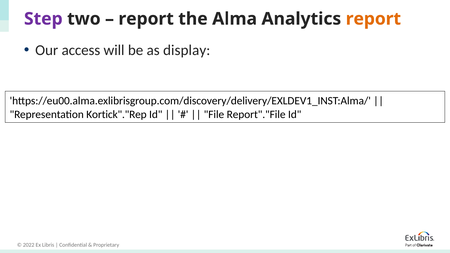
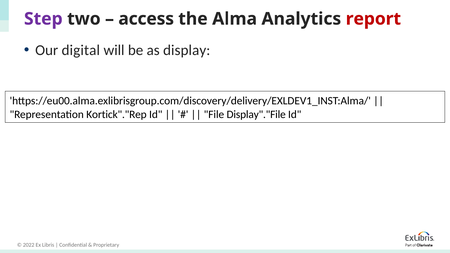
report: report -> access (146, 19)
report colour: orange -> red (373, 19)
access: access -> digital (81, 50)
Report"."File: Report"."File -> Display"."File (256, 114)
